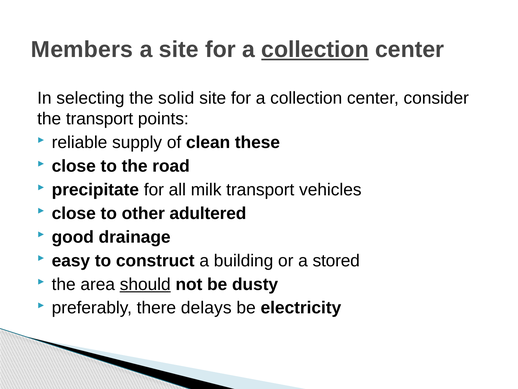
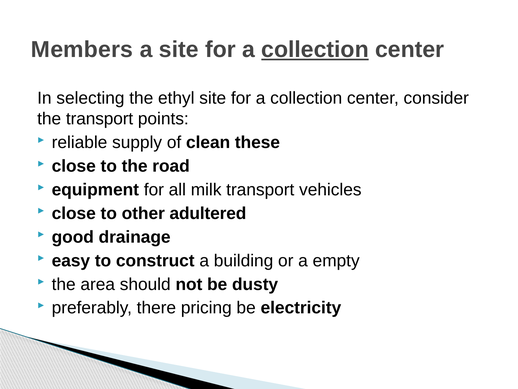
solid: solid -> ethyl (176, 98)
precipitate: precipitate -> equipment (95, 190)
stored: stored -> empty (336, 260)
should underline: present -> none (145, 284)
delays: delays -> pricing (206, 308)
